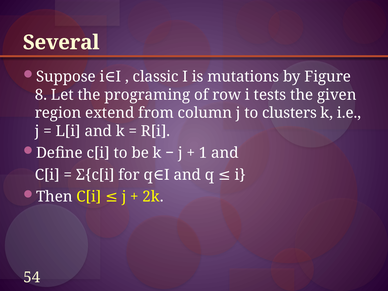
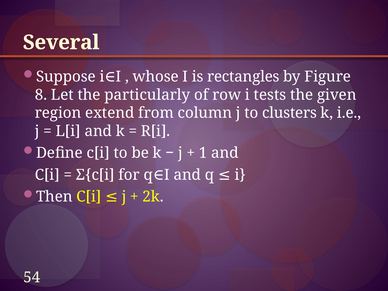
classic: classic -> whose (156, 77)
mutations: mutations -> rectangles (243, 77)
programing: programing -> particularly (147, 95)
